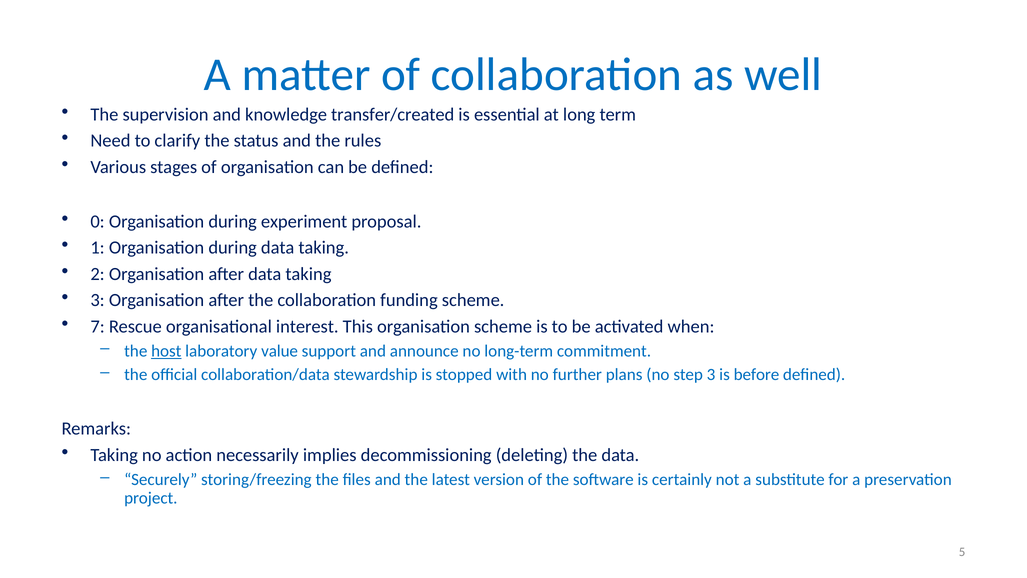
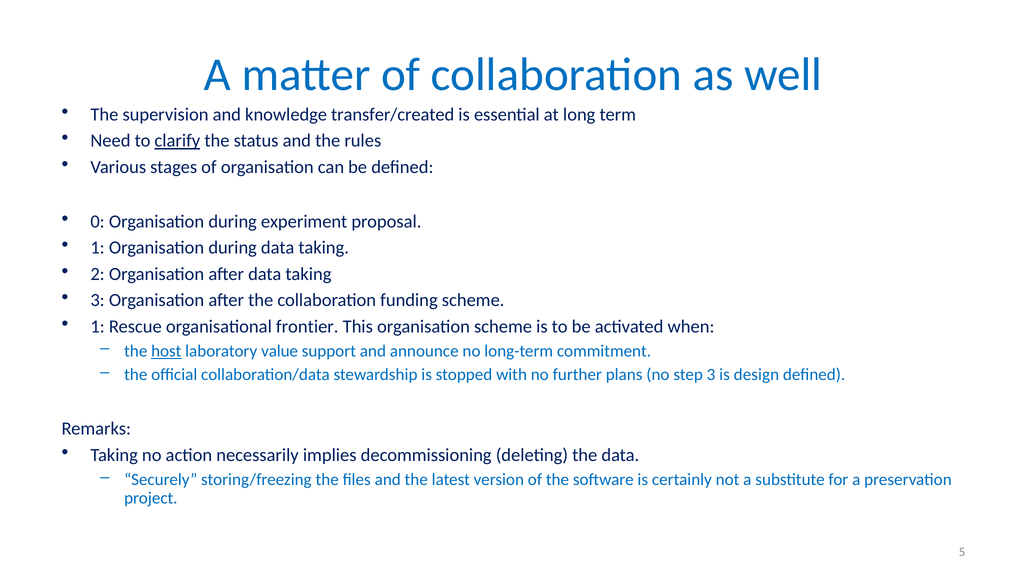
clarify underline: none -> present (177, 141)
7: 7 -> 1 (98, 326)
interest: interest -> frontier (307, 326)
before: before -> design (756, 375)
